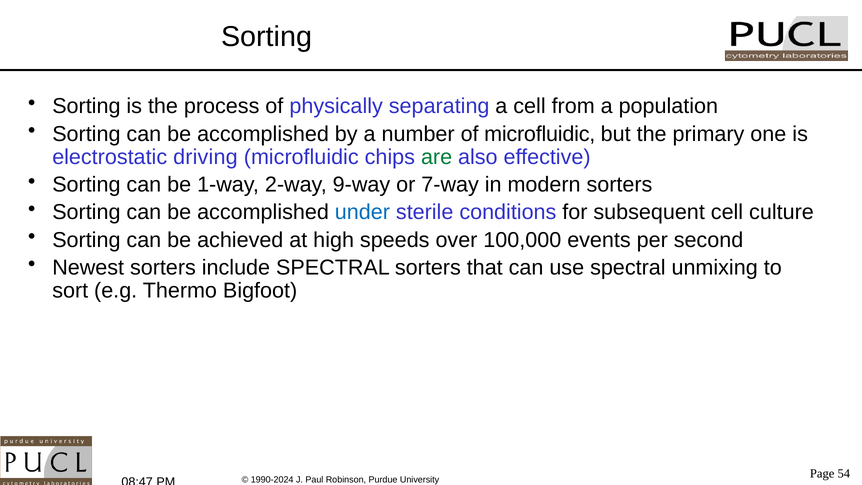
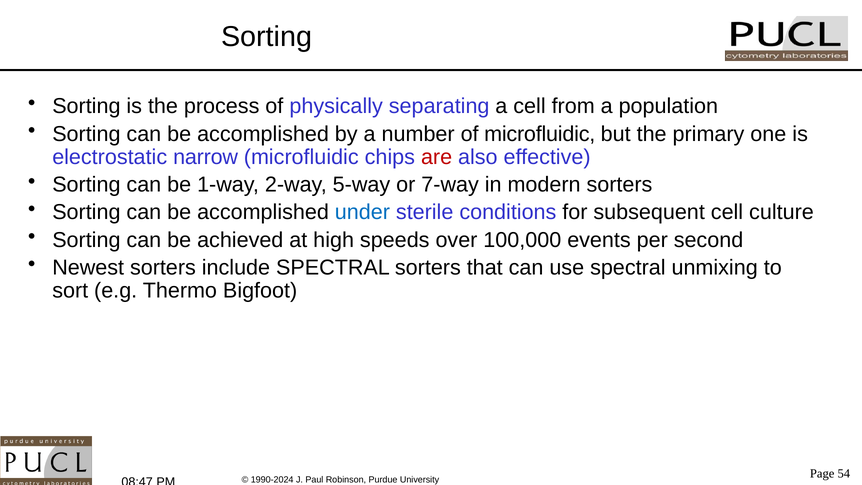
driving: driving -> narrow (206, 157)
are colour: green -> red (437, 157)
9-way: 9-way -> 5-way (361, 185)
